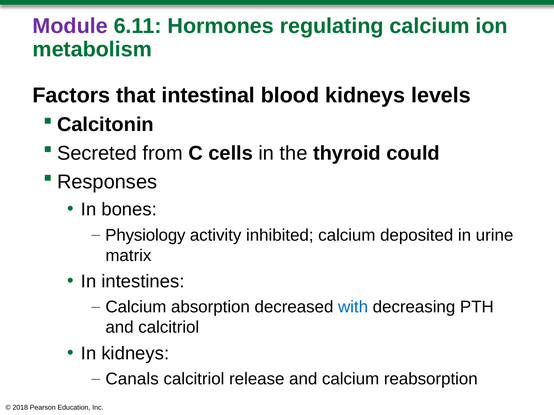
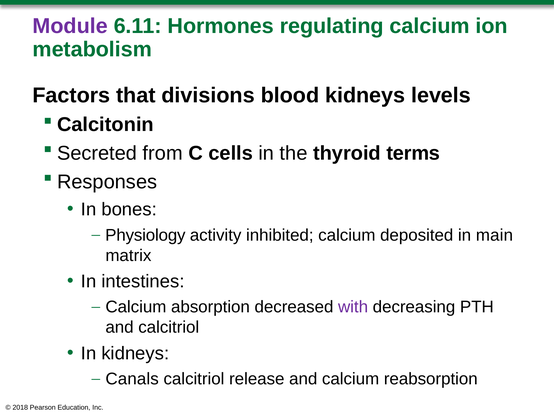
intestinal: intestinal -> divisions (208, 95)
could: could -> terms (413, 153)
urine: urine -> main (494, 235)
with colour: blue -> purple (353, 307)
